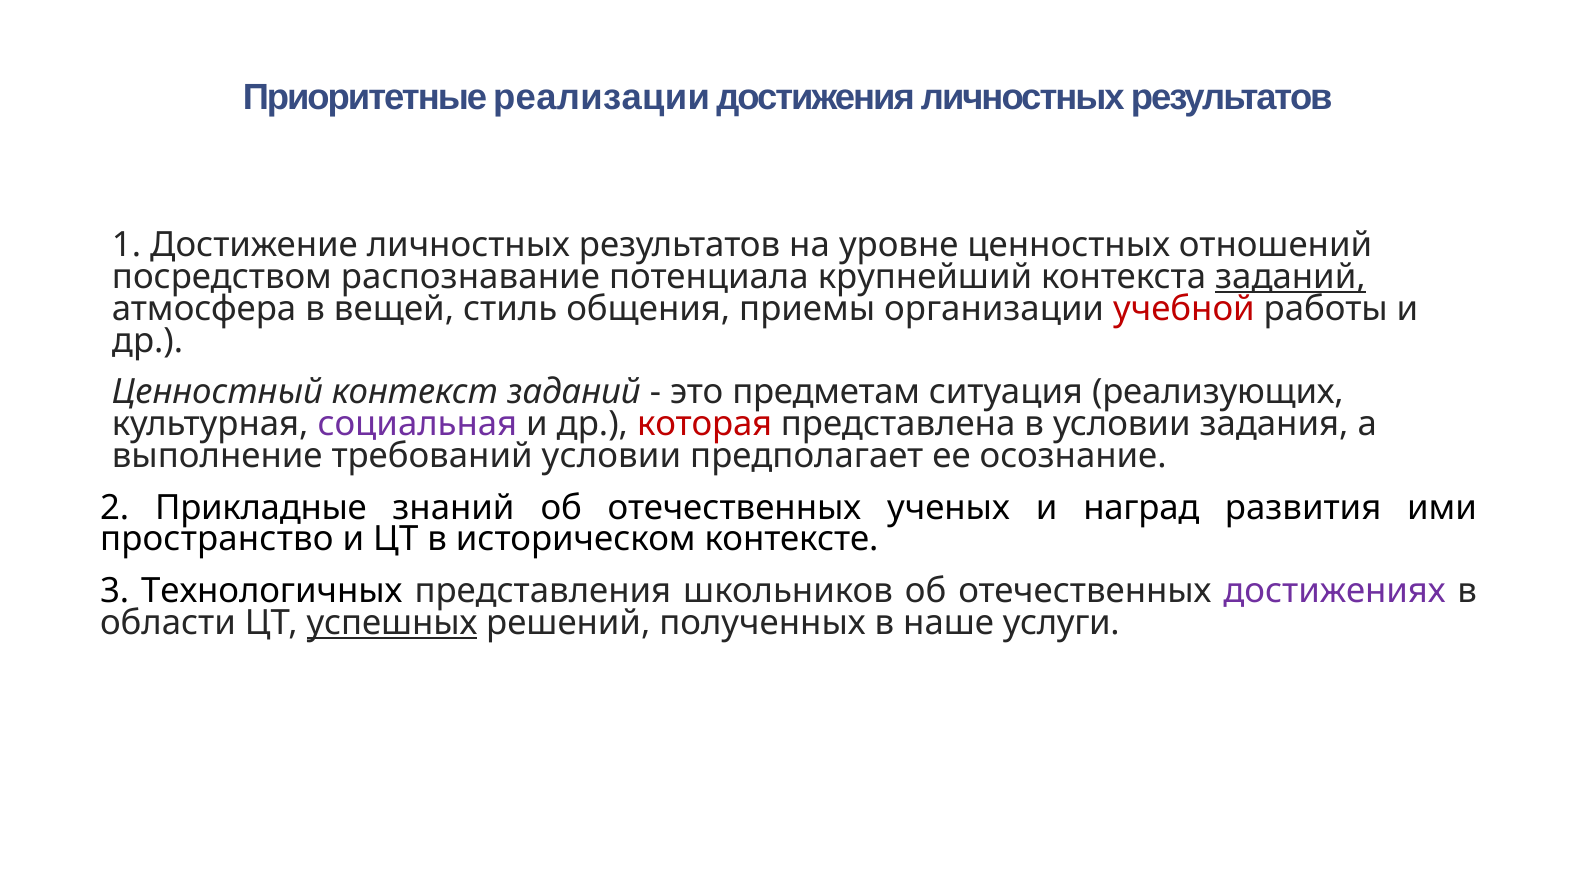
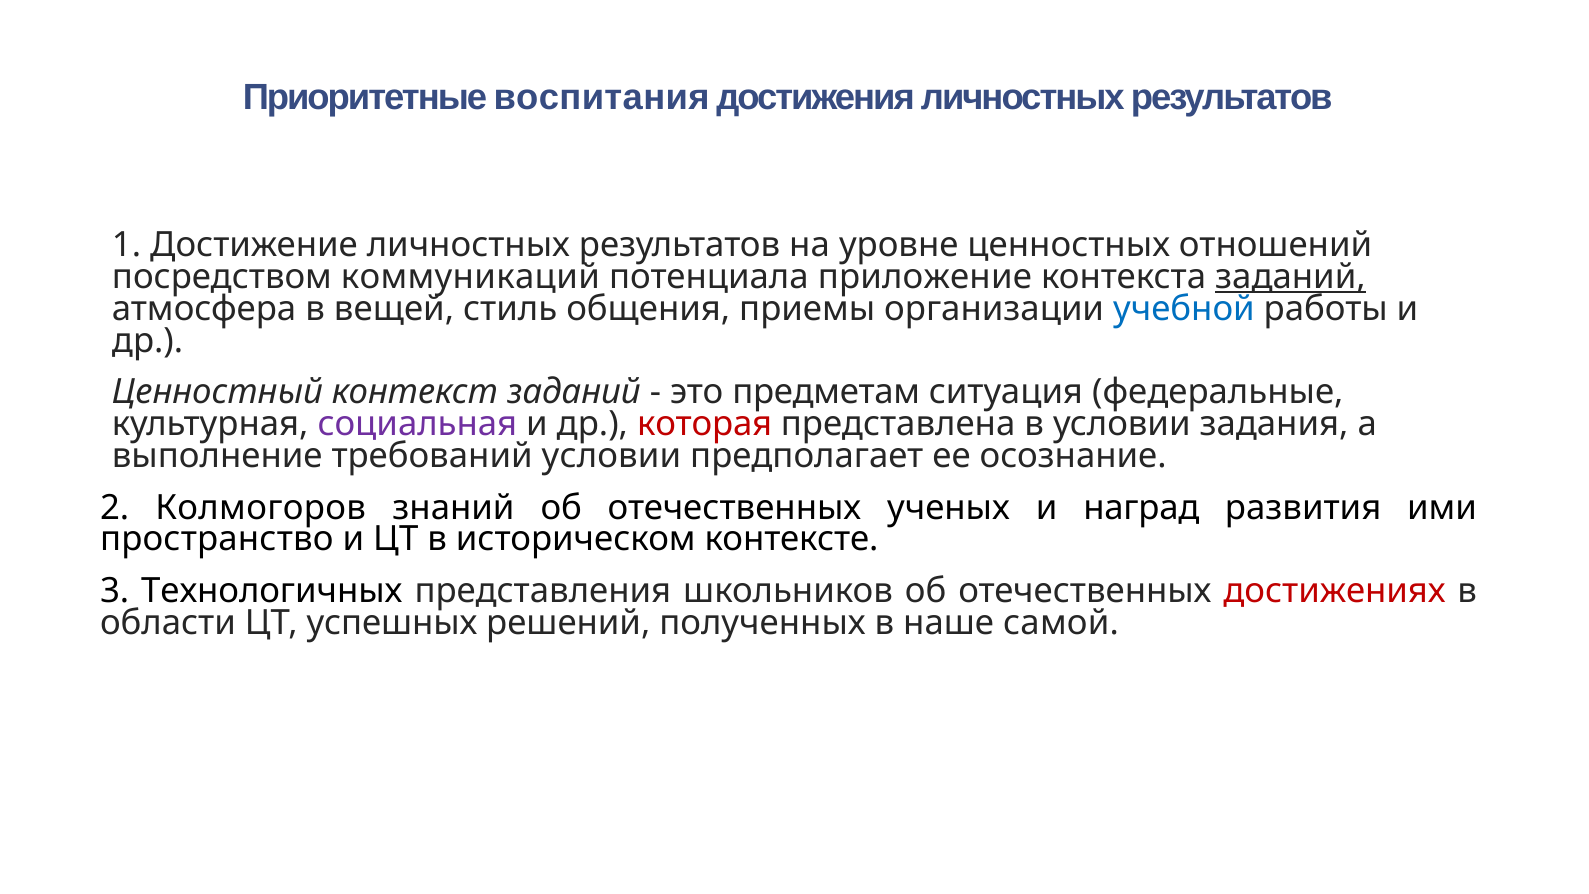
реализации: реализации -> воспитания (602, 98)
распознавание: распознавание -> коммуникаций (470, 277)
крупнейший: крупнейший -> приложение (925, 277)
учебной colour: red -> blue (1184, 309)
реализующих: реализующих -> федеральные (1218, 392)
Прикладные: Прикладные -> Колмогоров (261, 507)
достижениях colour: purple -> red (1335, 591)
успешных underline: present -> none (392, 623)
услуги: услуги -> самой (1061, 623)
